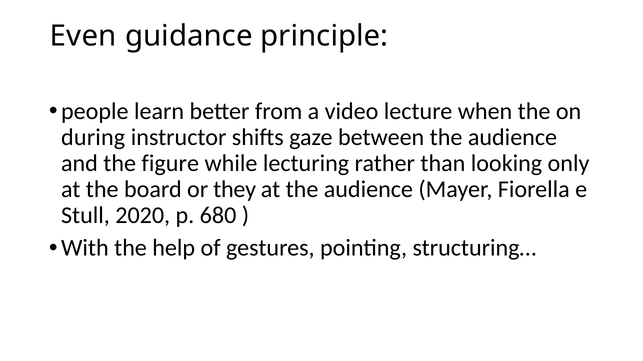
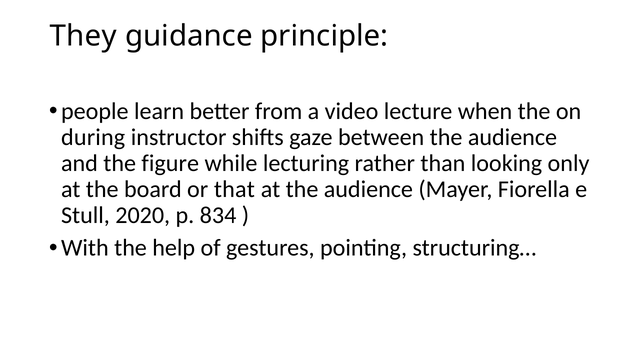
Even: Even -> They (83, 36)
they: they -> that (234, 190)
680: 680 -> 834 (218, 216)
